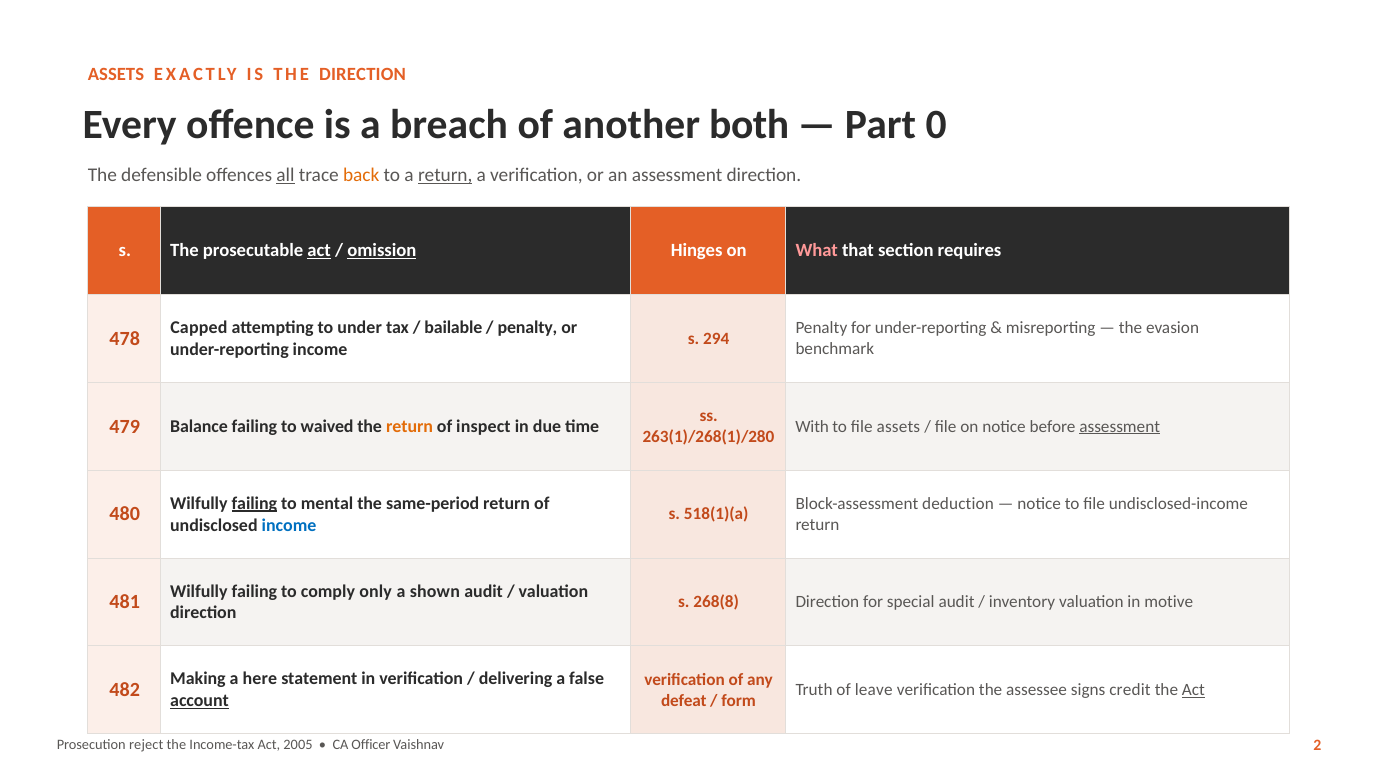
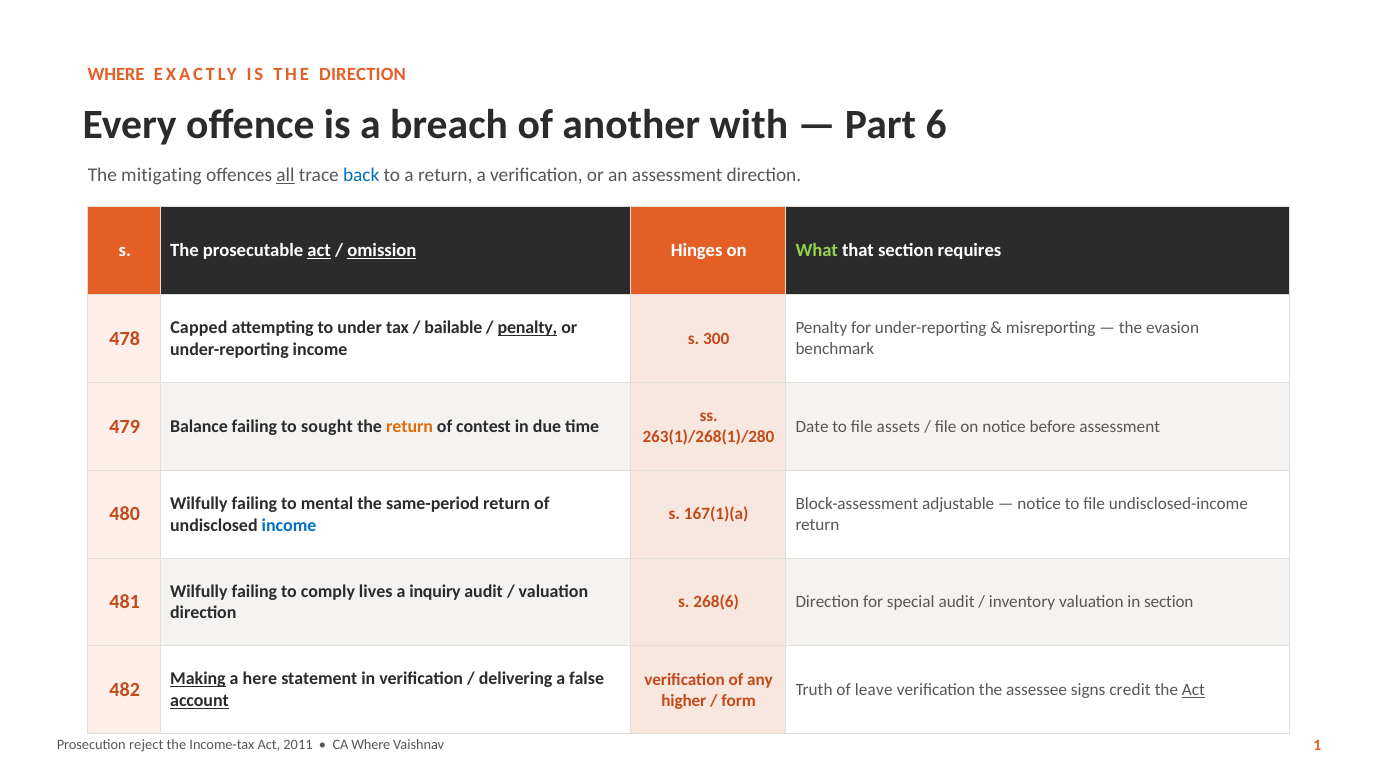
ASSETS: ASSETS -> WHERE (116, 75)
both: both -> with (749, 124)
0: 0 -> 6 (936, 124)
defensible: defensible -> mitigating (161, 175)
back colour: orange -> blue (361, 175)
return underline: present -> none (445, 175)
What colour: pink -> light green (817, 251)
penalty underline: none -> present (527, 328)
294: 294 -> 300 (716, 339)
waived: waived -> sought (327, 427)
inspect: inspect -> contest (484, 427)
With: With -> Date (812, 426)
assessment underline: present -> none (1120, 426)
failing underline: present -> none (254, 503)
deduction: deduction -> adjustable (958, 504)
518(1)(a: 518(1)(a -> 167(1)(a (716, 514)
only: only -> lives (376, 591)
shown: shown -> inquiry (435, 591)
268(8: 268(8 -> 268(6 (716, 602)
in motive: motive -> section (1169, 602)
Making underline: none -> present (198, 679)
defeat: defeat -> higher (684, 701)
2005: 2005 -> 2011 (298, 745)
CA Officer: Officer -> Where (371, 745)
2: 2 -> 1 (1317, 745)
